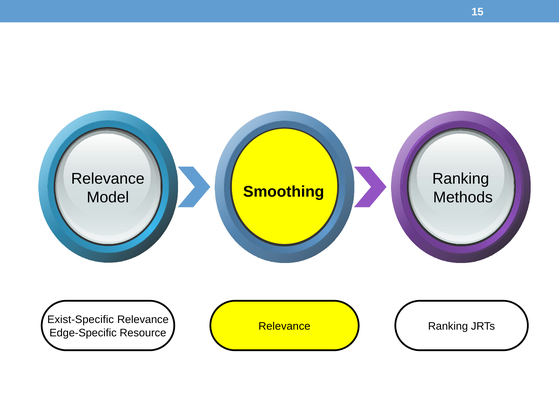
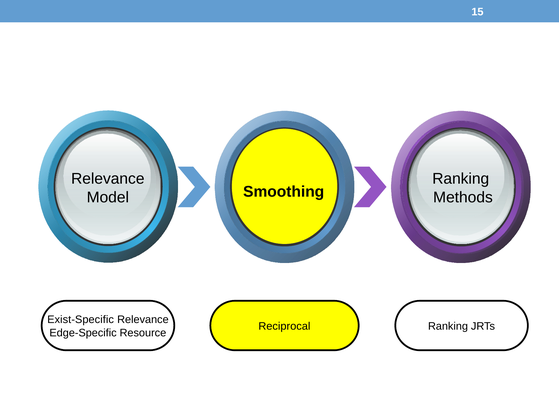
Relevance: Relevance -> Reciprocal (284, 326)
